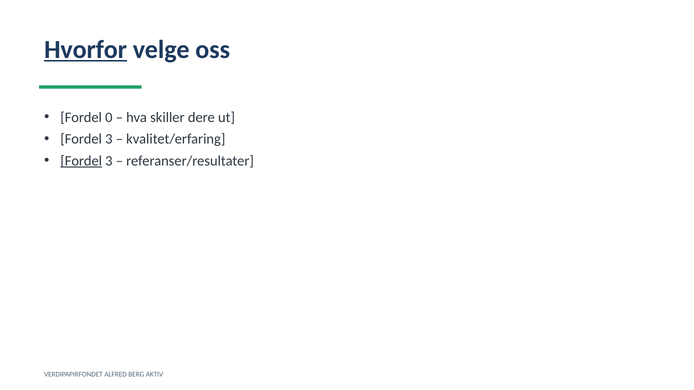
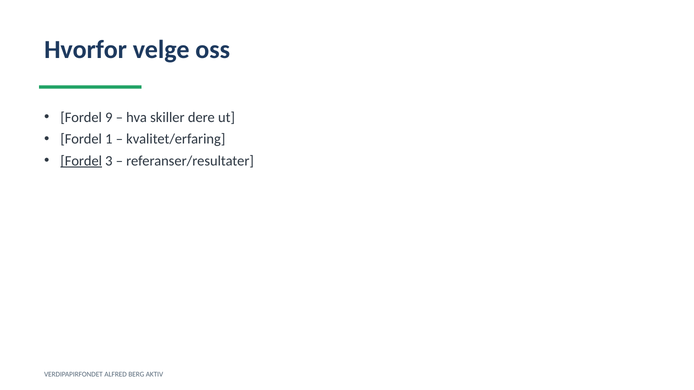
Hvorfor underline: present -> none (86, 50)
0: 0 -> 9 (109, 118)
3: 3 -> 1 (109, 139)
